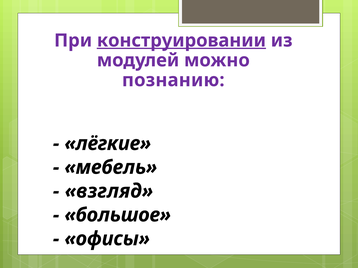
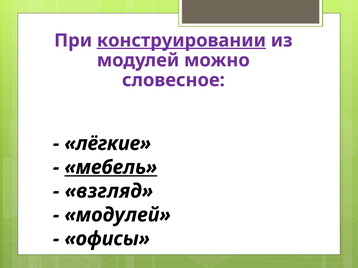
познанию: познанию -> словесное (173, 80)
мебель underline: none -> present (111, 168)
большое: большое -> модулей (118, 215)
